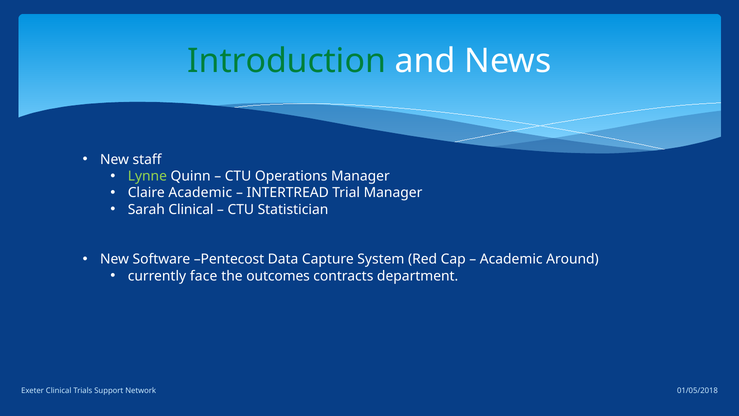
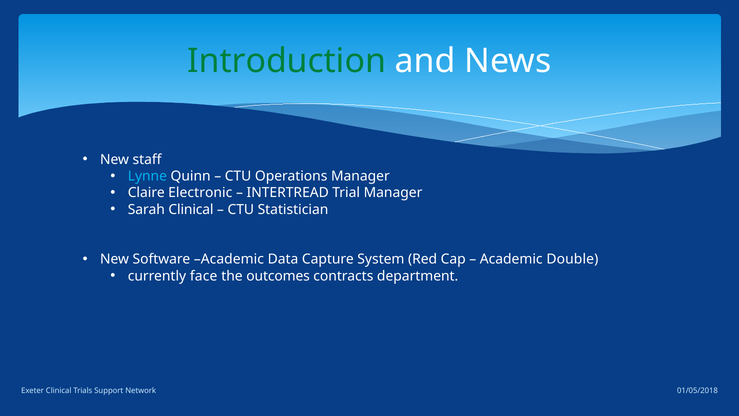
Lynne colour: light green -> light blue (147, 176)
Claire Academic: Academic -> Electronic (200, 193)
Software Pentecost: Pentecost -> Academic (229, 259)
Around: Around -> Double (572, 259)
